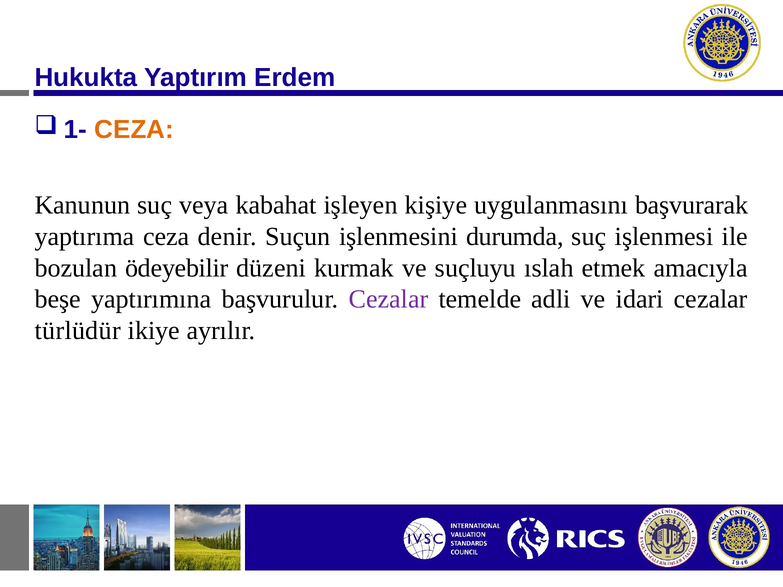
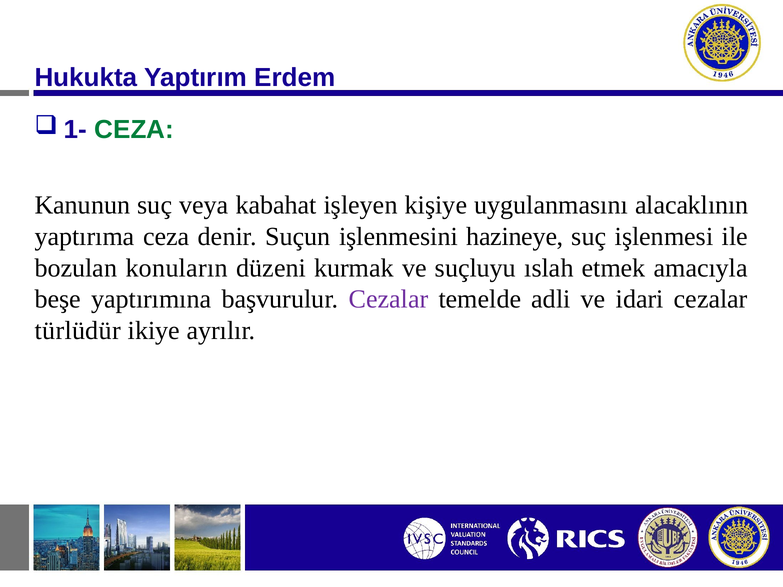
CEZA colour: orange -> green (134, 130)
başvurarak: başvurarak -> alacaklının (692, 205)
durumda: durumda -> hazineye (515, 237)
ödeyebilir: ödeyebilir -> konuların (177, 268)
